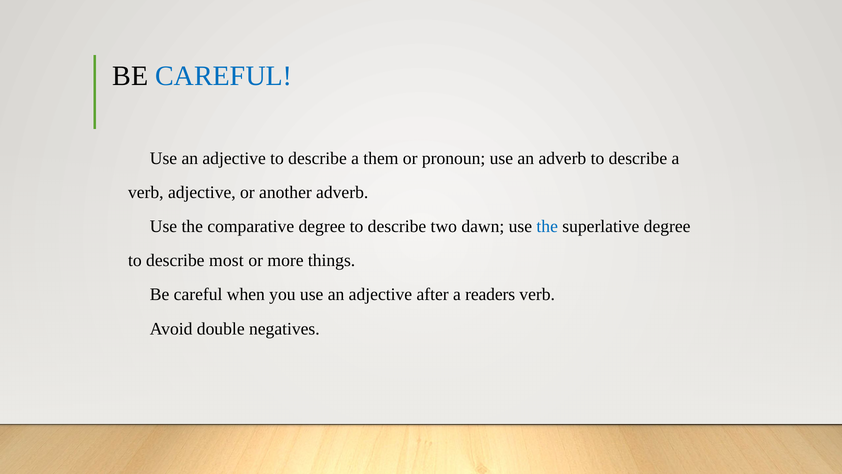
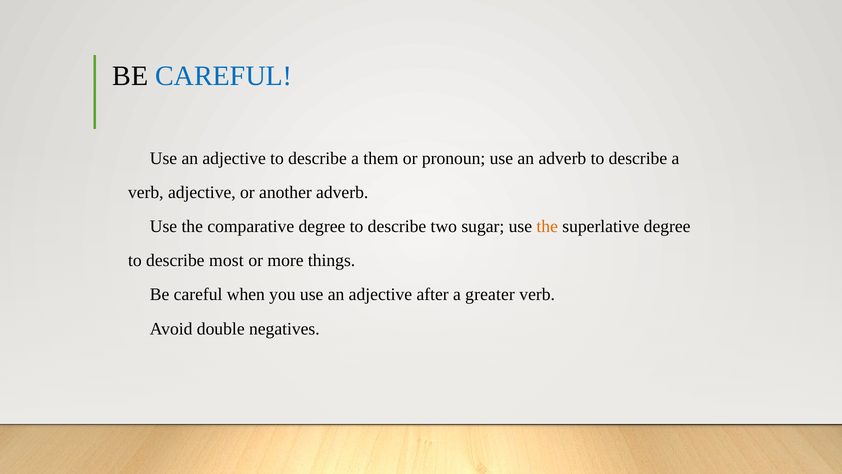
dawn: dawn -> sugar (483, 226)
the colour: blue -> orange (547, 226)
readers: readers -> greater (490, 294)
